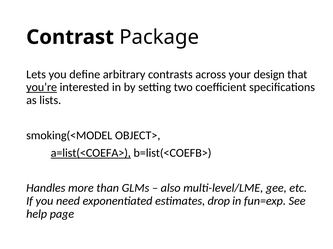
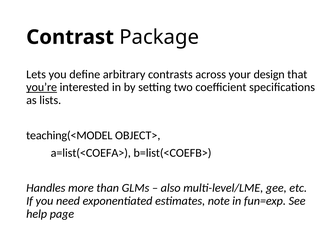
smoking(<MODEL: smoking(<MODEL -> teaching(<MODEL (69, 136)
a=list(<COEFA> underline: present -> none (91, 153)
drop: drop -> note (219, 202)
